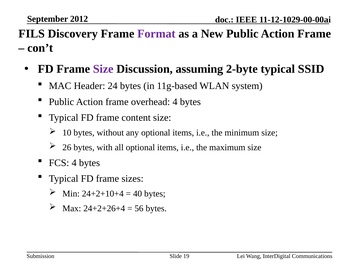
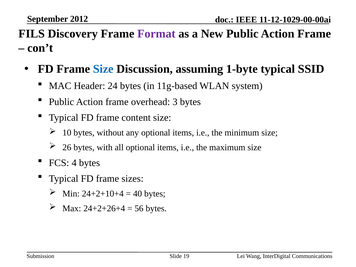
Size colour: purple -> blue (103, 69)
2-byte: 2-byte -> 1-byte (242, 69)
overhead 4: 4 -> 3 (175, 102)
